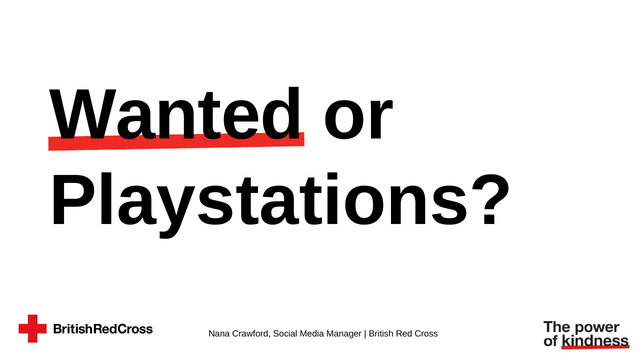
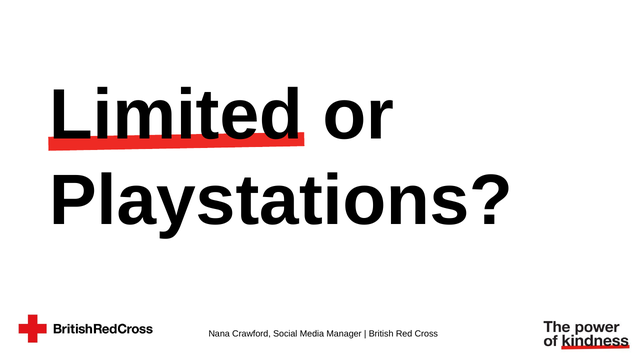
Wanted: Wanted -> Limited (176, 115)
